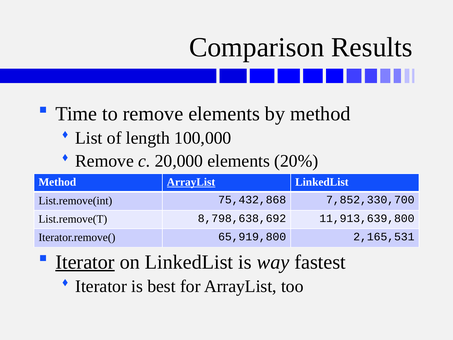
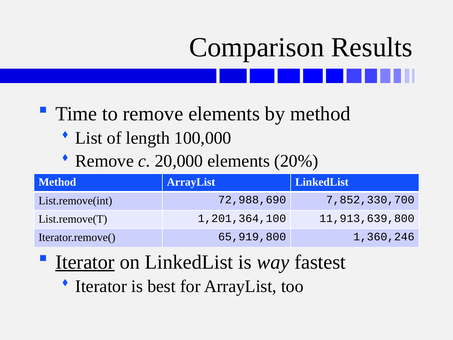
ArrayList underline: present -> none (191, 182)
75,432,868: 75,432,868 -> 72,988,690 (252, 200)
8,798,638,692: 8,798,638,692 -> 1,201,364,100 (242, 218)
2,165,531: 2,165,531 -> 1,360,246 (384, 237)
